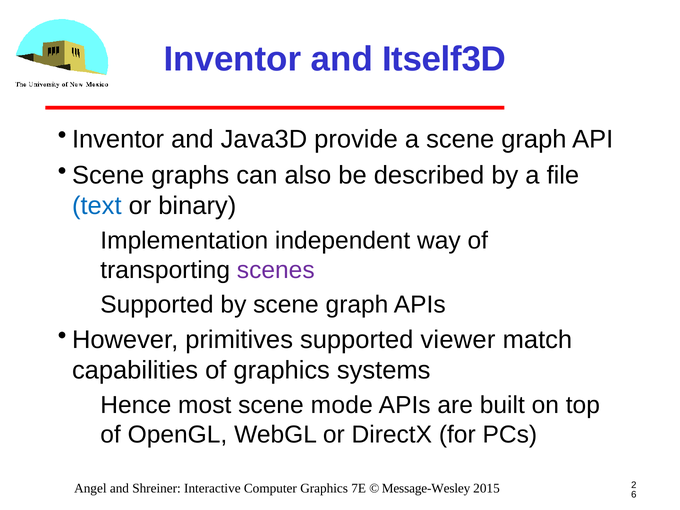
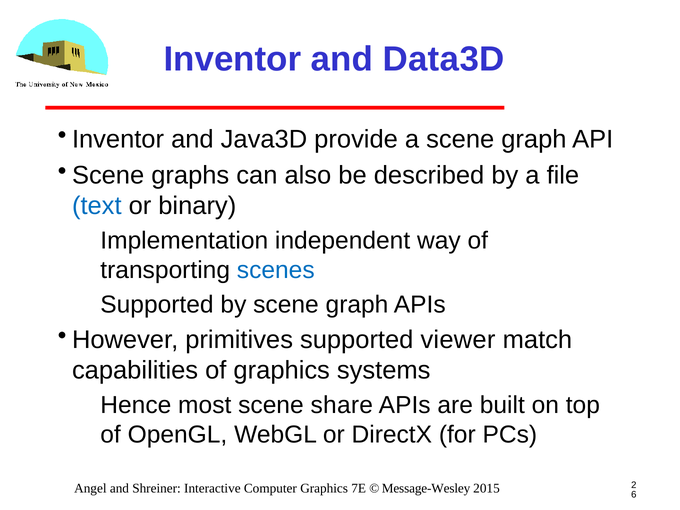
Itself3D: Itself3D -> Data3D (444, 59)
scenes colour: purple -> blue (276, 270)
mode: mode -> share (342, 405)
